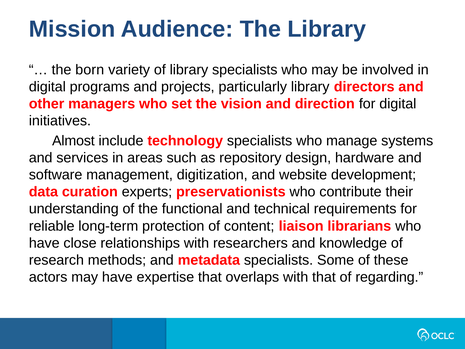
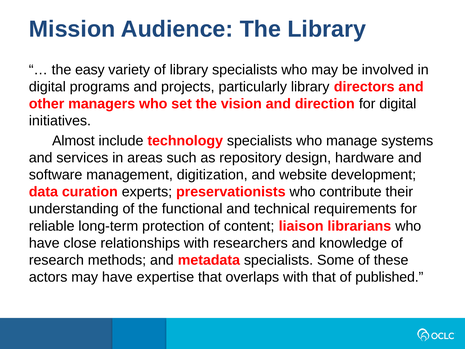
born: born -> easy (90, 70)
regarding: regarding -> published (389, 277)
